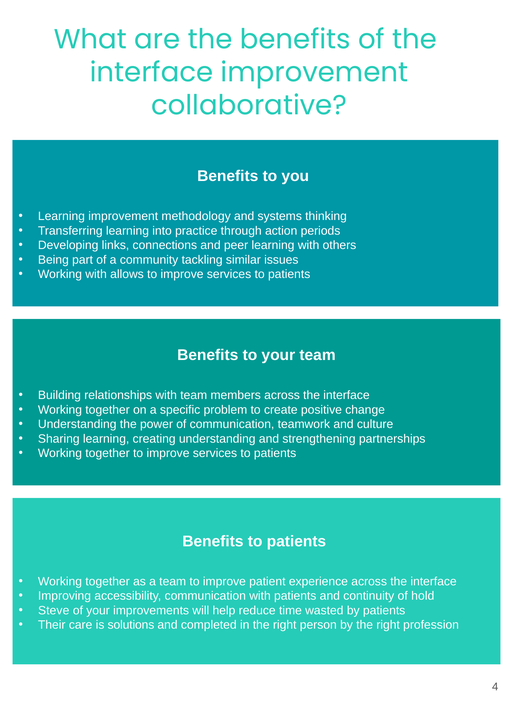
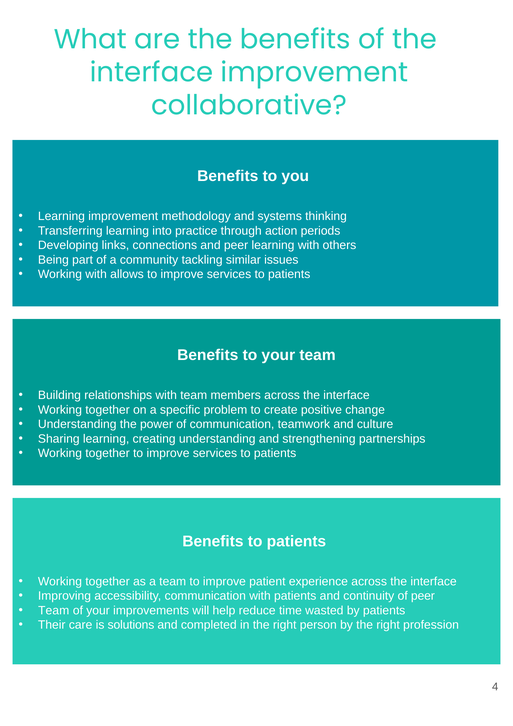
of hold: hold -> peer (423, 596)
Steve: Steve -> Team (54, 610)
